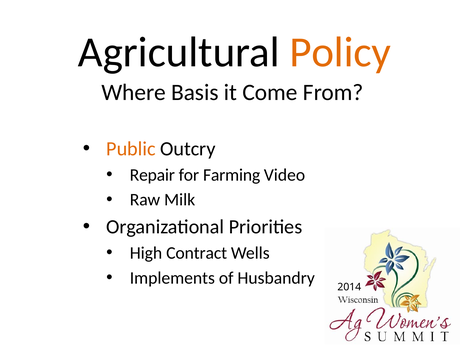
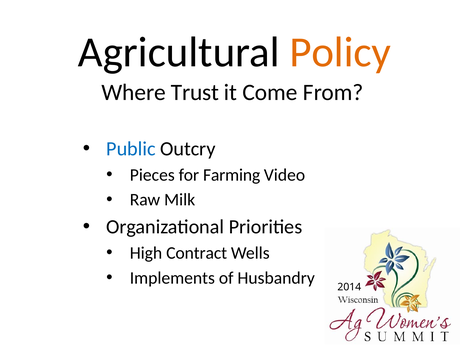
Basis: Basis -> Trust (195, 92)
Public colour: orange -> blue (131, 149)
Repair: Repair -> Pieces (152, 175)
